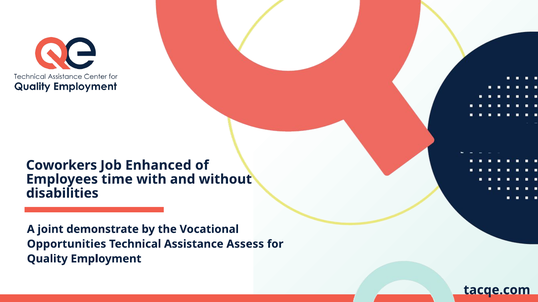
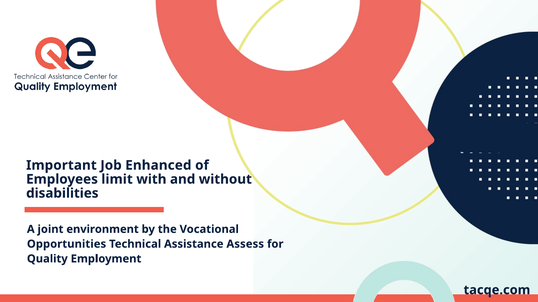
Coworkers: Coworkers -> Important (61, 166)
time: time -> limit (117, 180)
demonstrate: demonstrate -> environment (103, 230)
